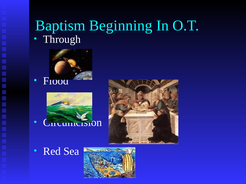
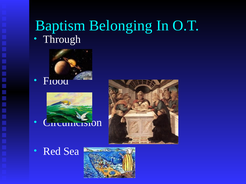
Beginning: Beginning -> Belonging (121, 26)
